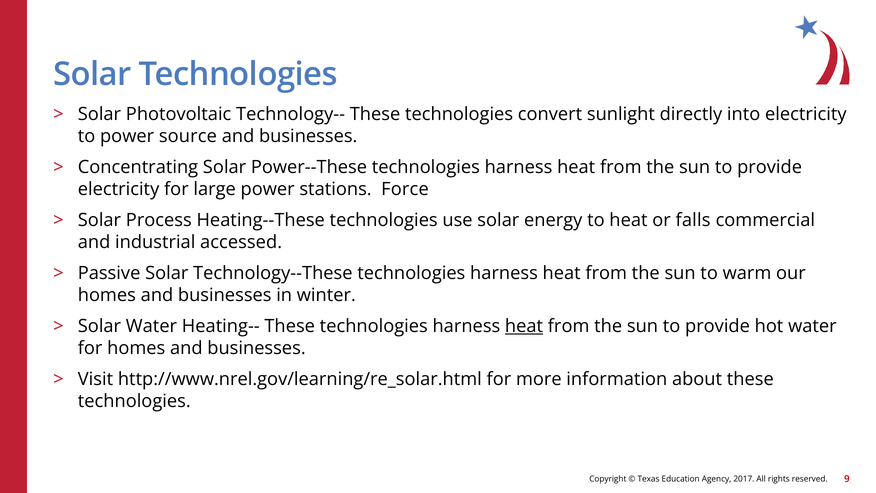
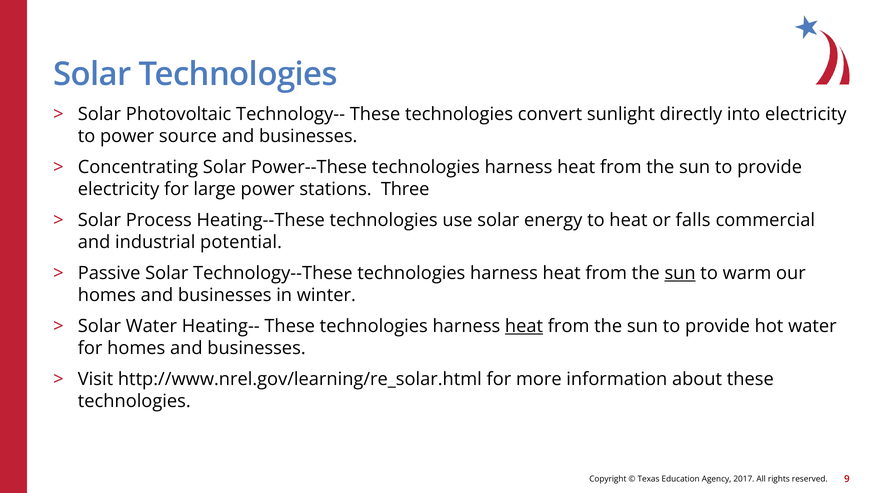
Force: Force -> Three (405, 189)
accessed: accessed -> potential (241, 242)
sun underline: none -> present (680, 273)
